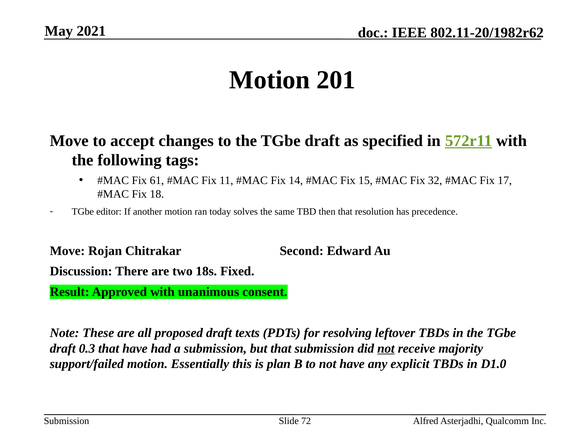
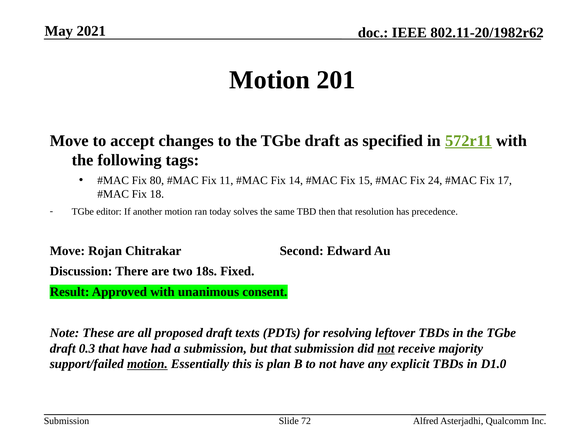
61: 61 -> 80 (157, 180)
32: 32 -> 24 (435, 180)
motion underline: none -> present (147, 364)
